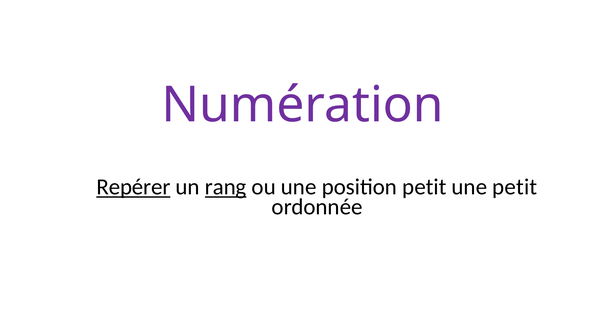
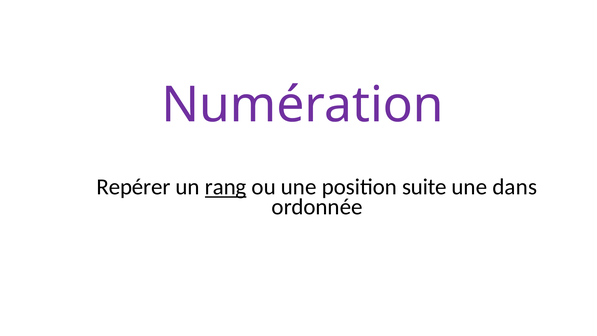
Repérer underline: present -> none (133, 187)
position petit: petit -> suite (424, 187)
une petit: petit -> dans (515, 187)
